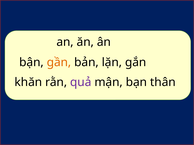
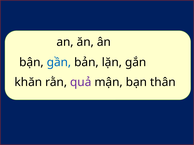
gần colour: orange -> blue (59, 63)
